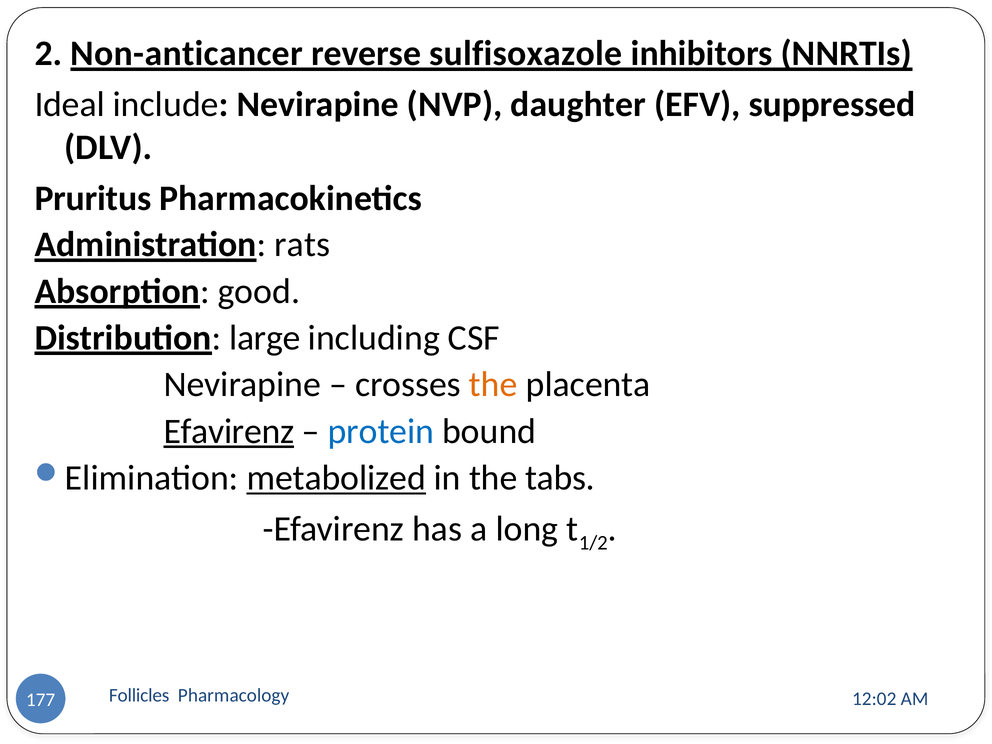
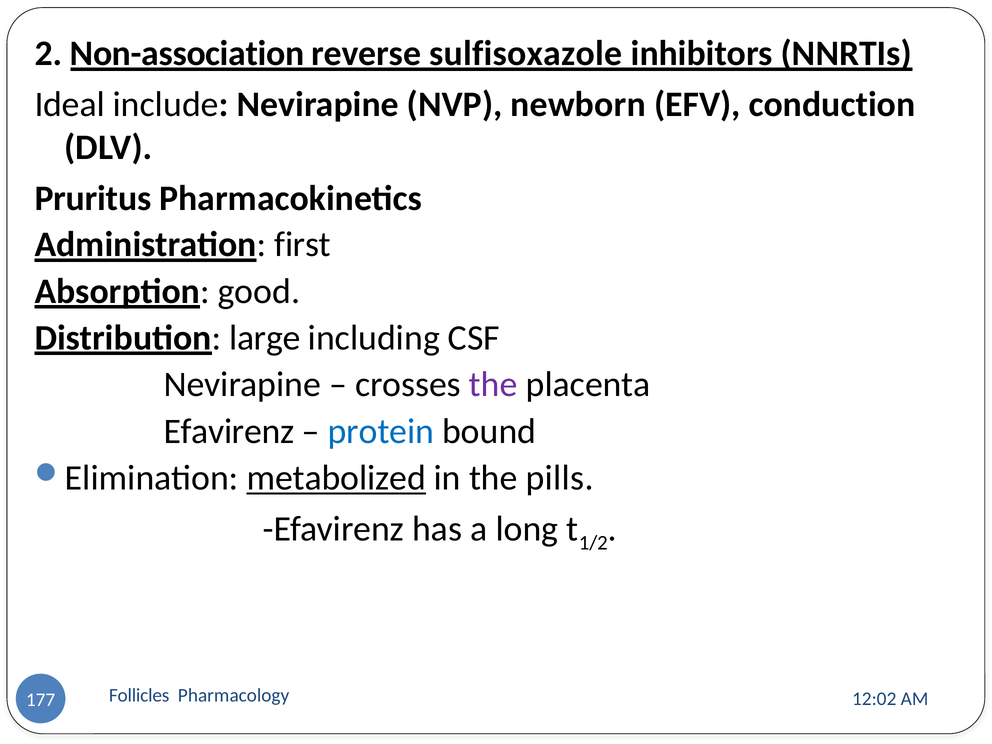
Non-anticancer: Non-anticancer -> Non-association (187, 54)
daughter: daughter -> newborn (578, 105)
suppressed: suppressed -> conduction (832, 105)
rats: rats -> first (303, 245)
the colour: orange -> purple (493, 385)
Efavirenz underline: present -> none (229, 431)
tabs: tabs -> pills (560, 478)
